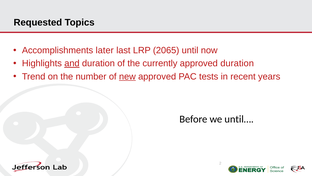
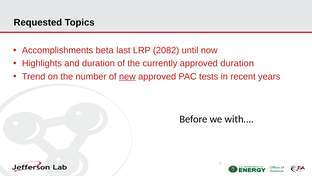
later: later -> beta (105, 50)
2065: 2065 -> 2082 (166, 50)
and underline: present -> none (72, 63)
until…: until… -> with… (239, 119)
